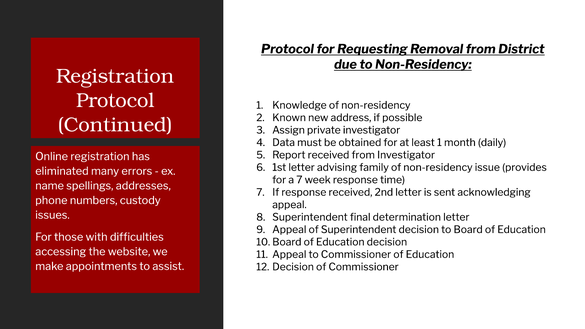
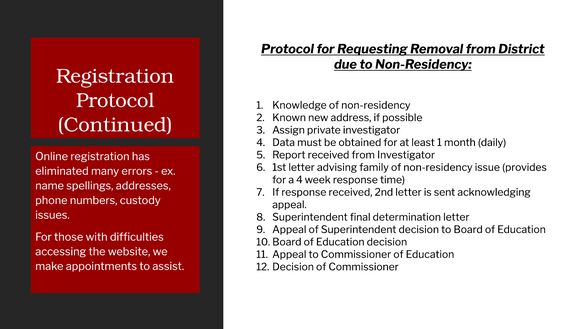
a 7: 7 -> 4 (299, 180)
